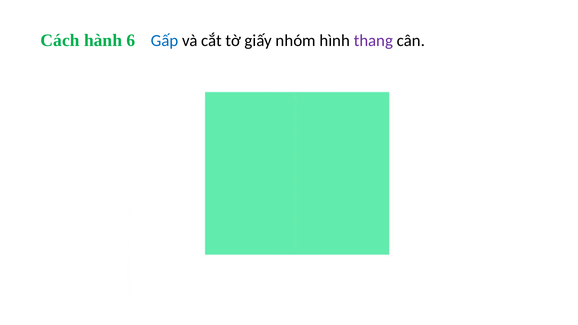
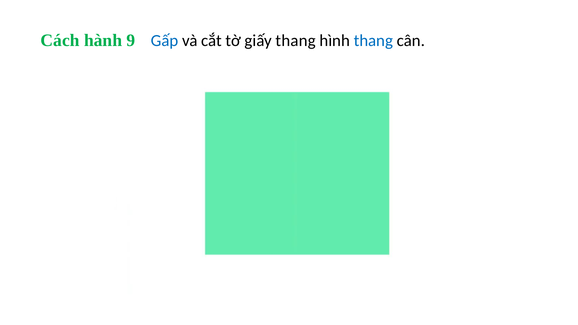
6: 6 -> 9 (131, 41)
giấy nhóm: nhóm -> thang (296, 41)
thang colour: purple -> blue (373, 41)
